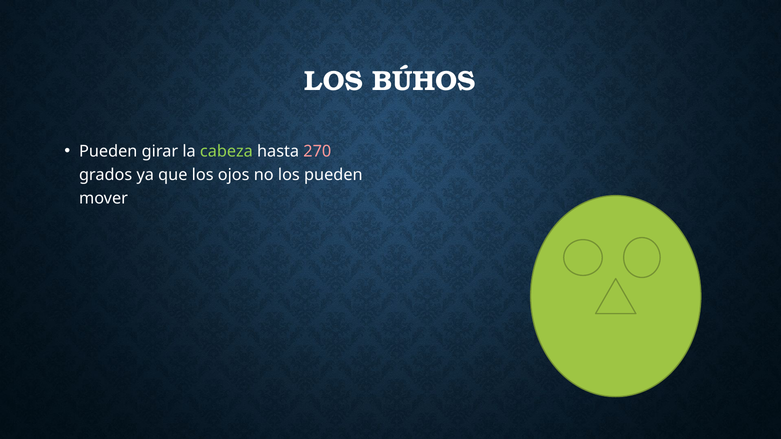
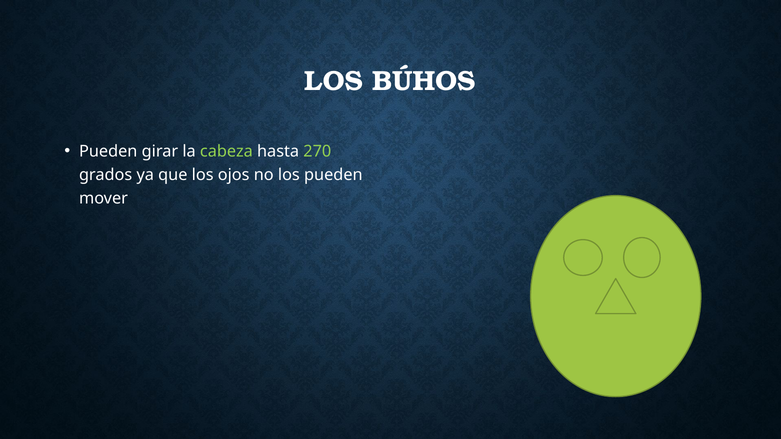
270 colour: pink -> light green (317, 152)
